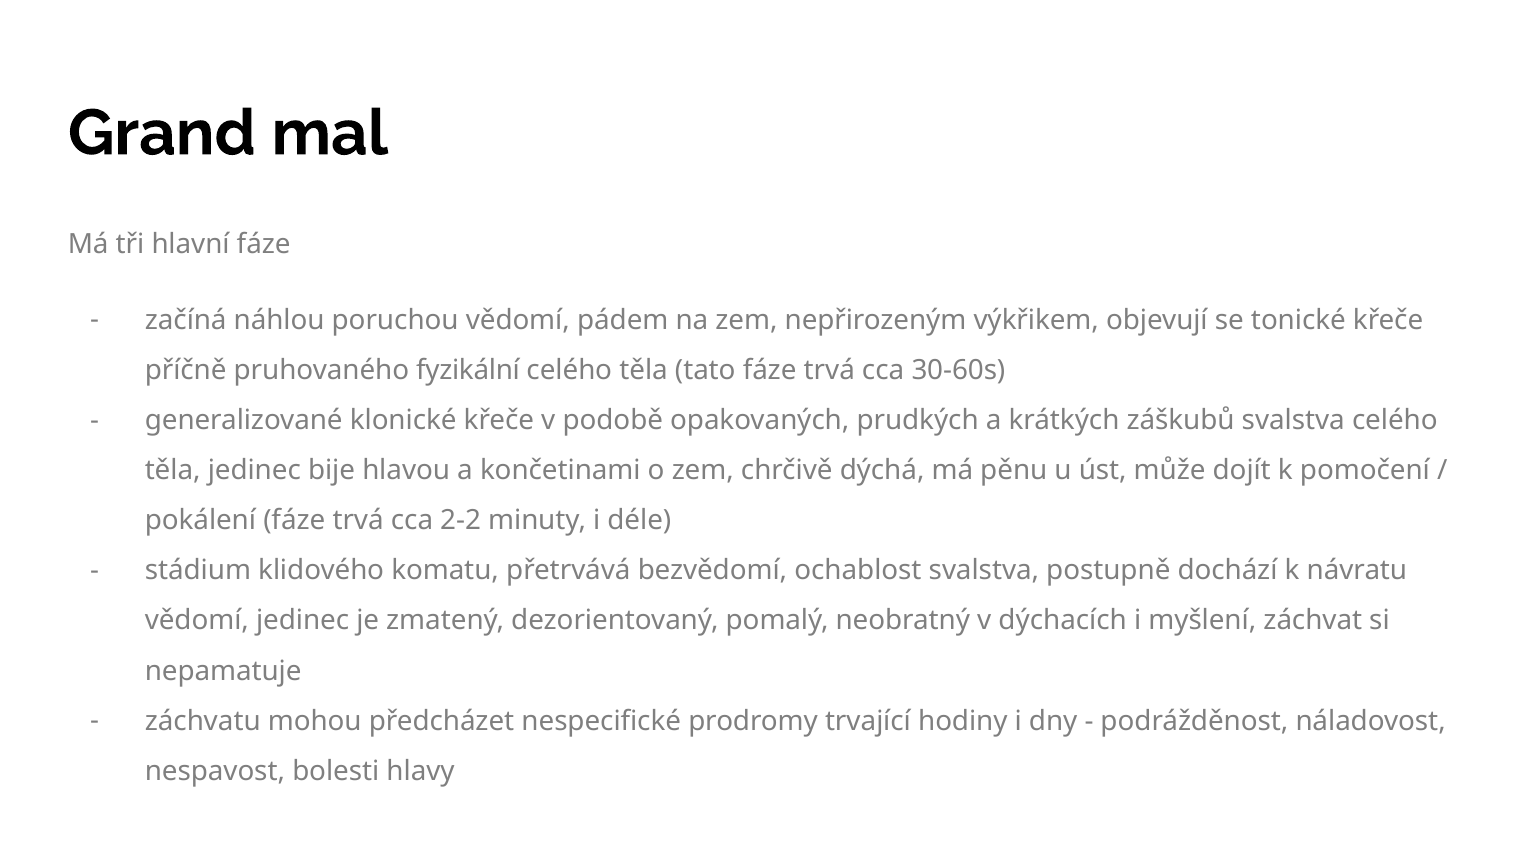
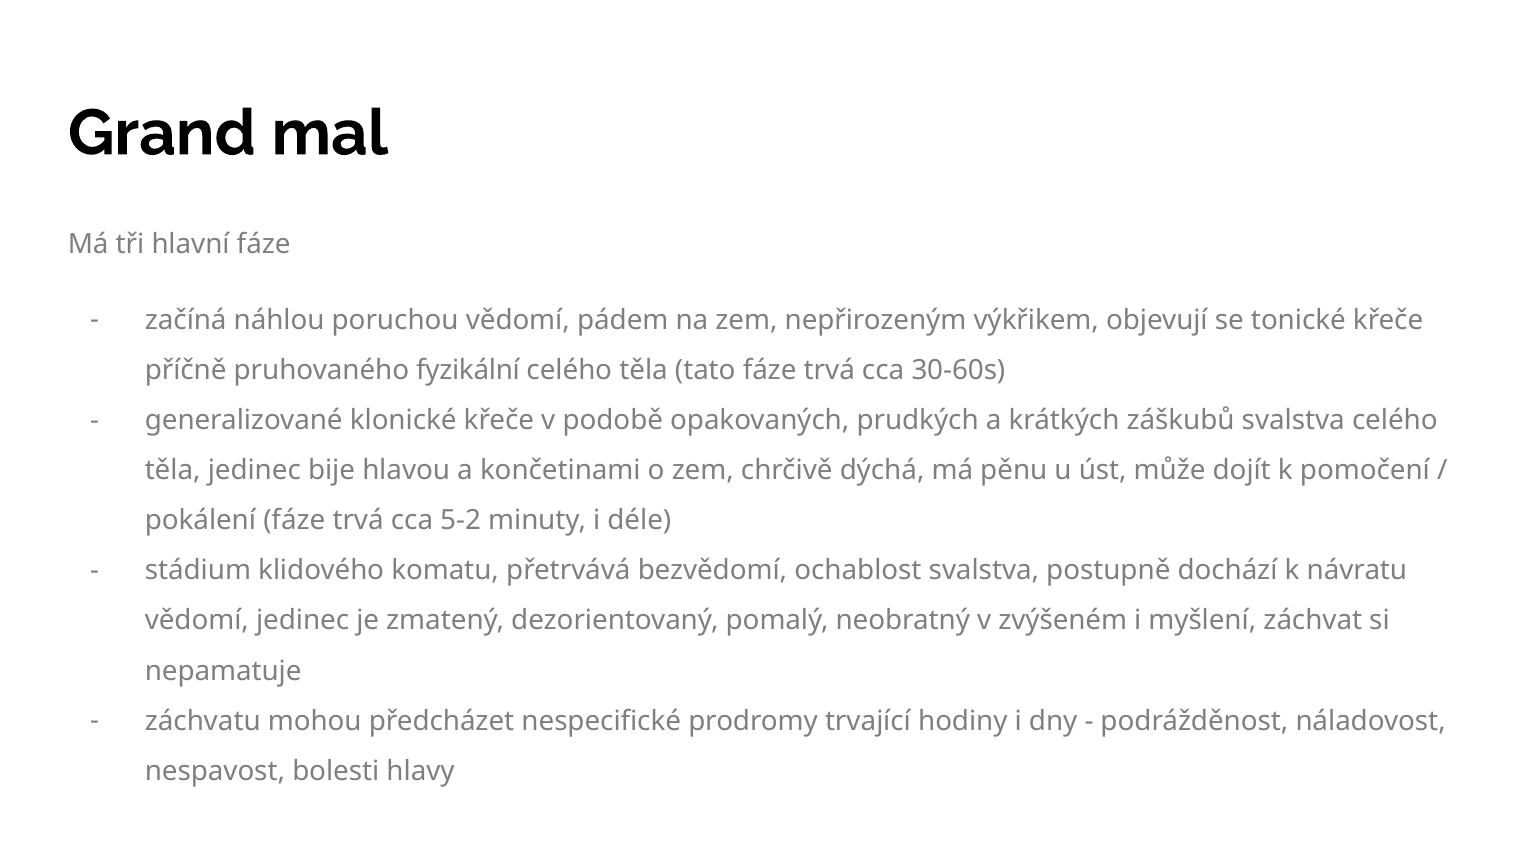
2-2: 2-2 -> 5-2 (461, 521)
dýchacích: dýchacích -> zvýšeném (1063, 621)
